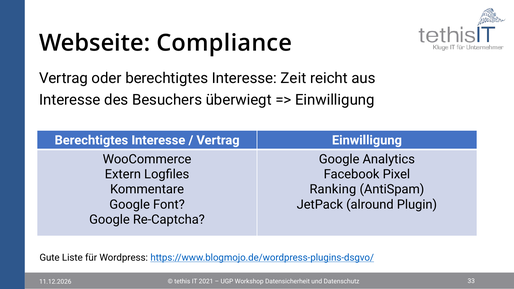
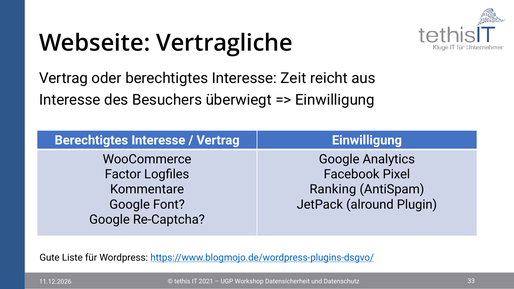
Compliance: Compliance -> Vertragliche (224, 43)
Extern: Extern -> Factor (123, 174)
